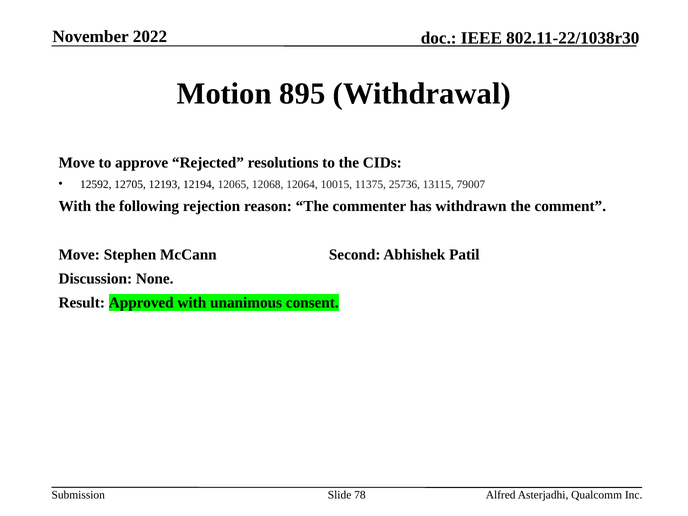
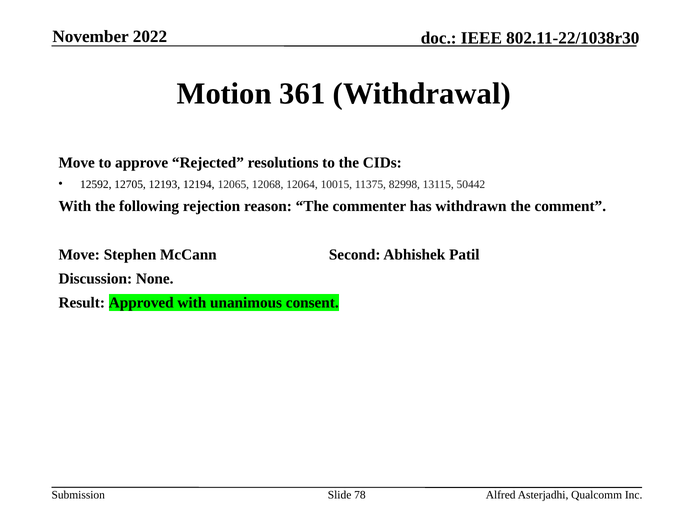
895: 895 -> 361 (302, 94)
25736: 25736 -> 82998 (404, 184)
79007: 79007 -> 50442 (471, 184)
